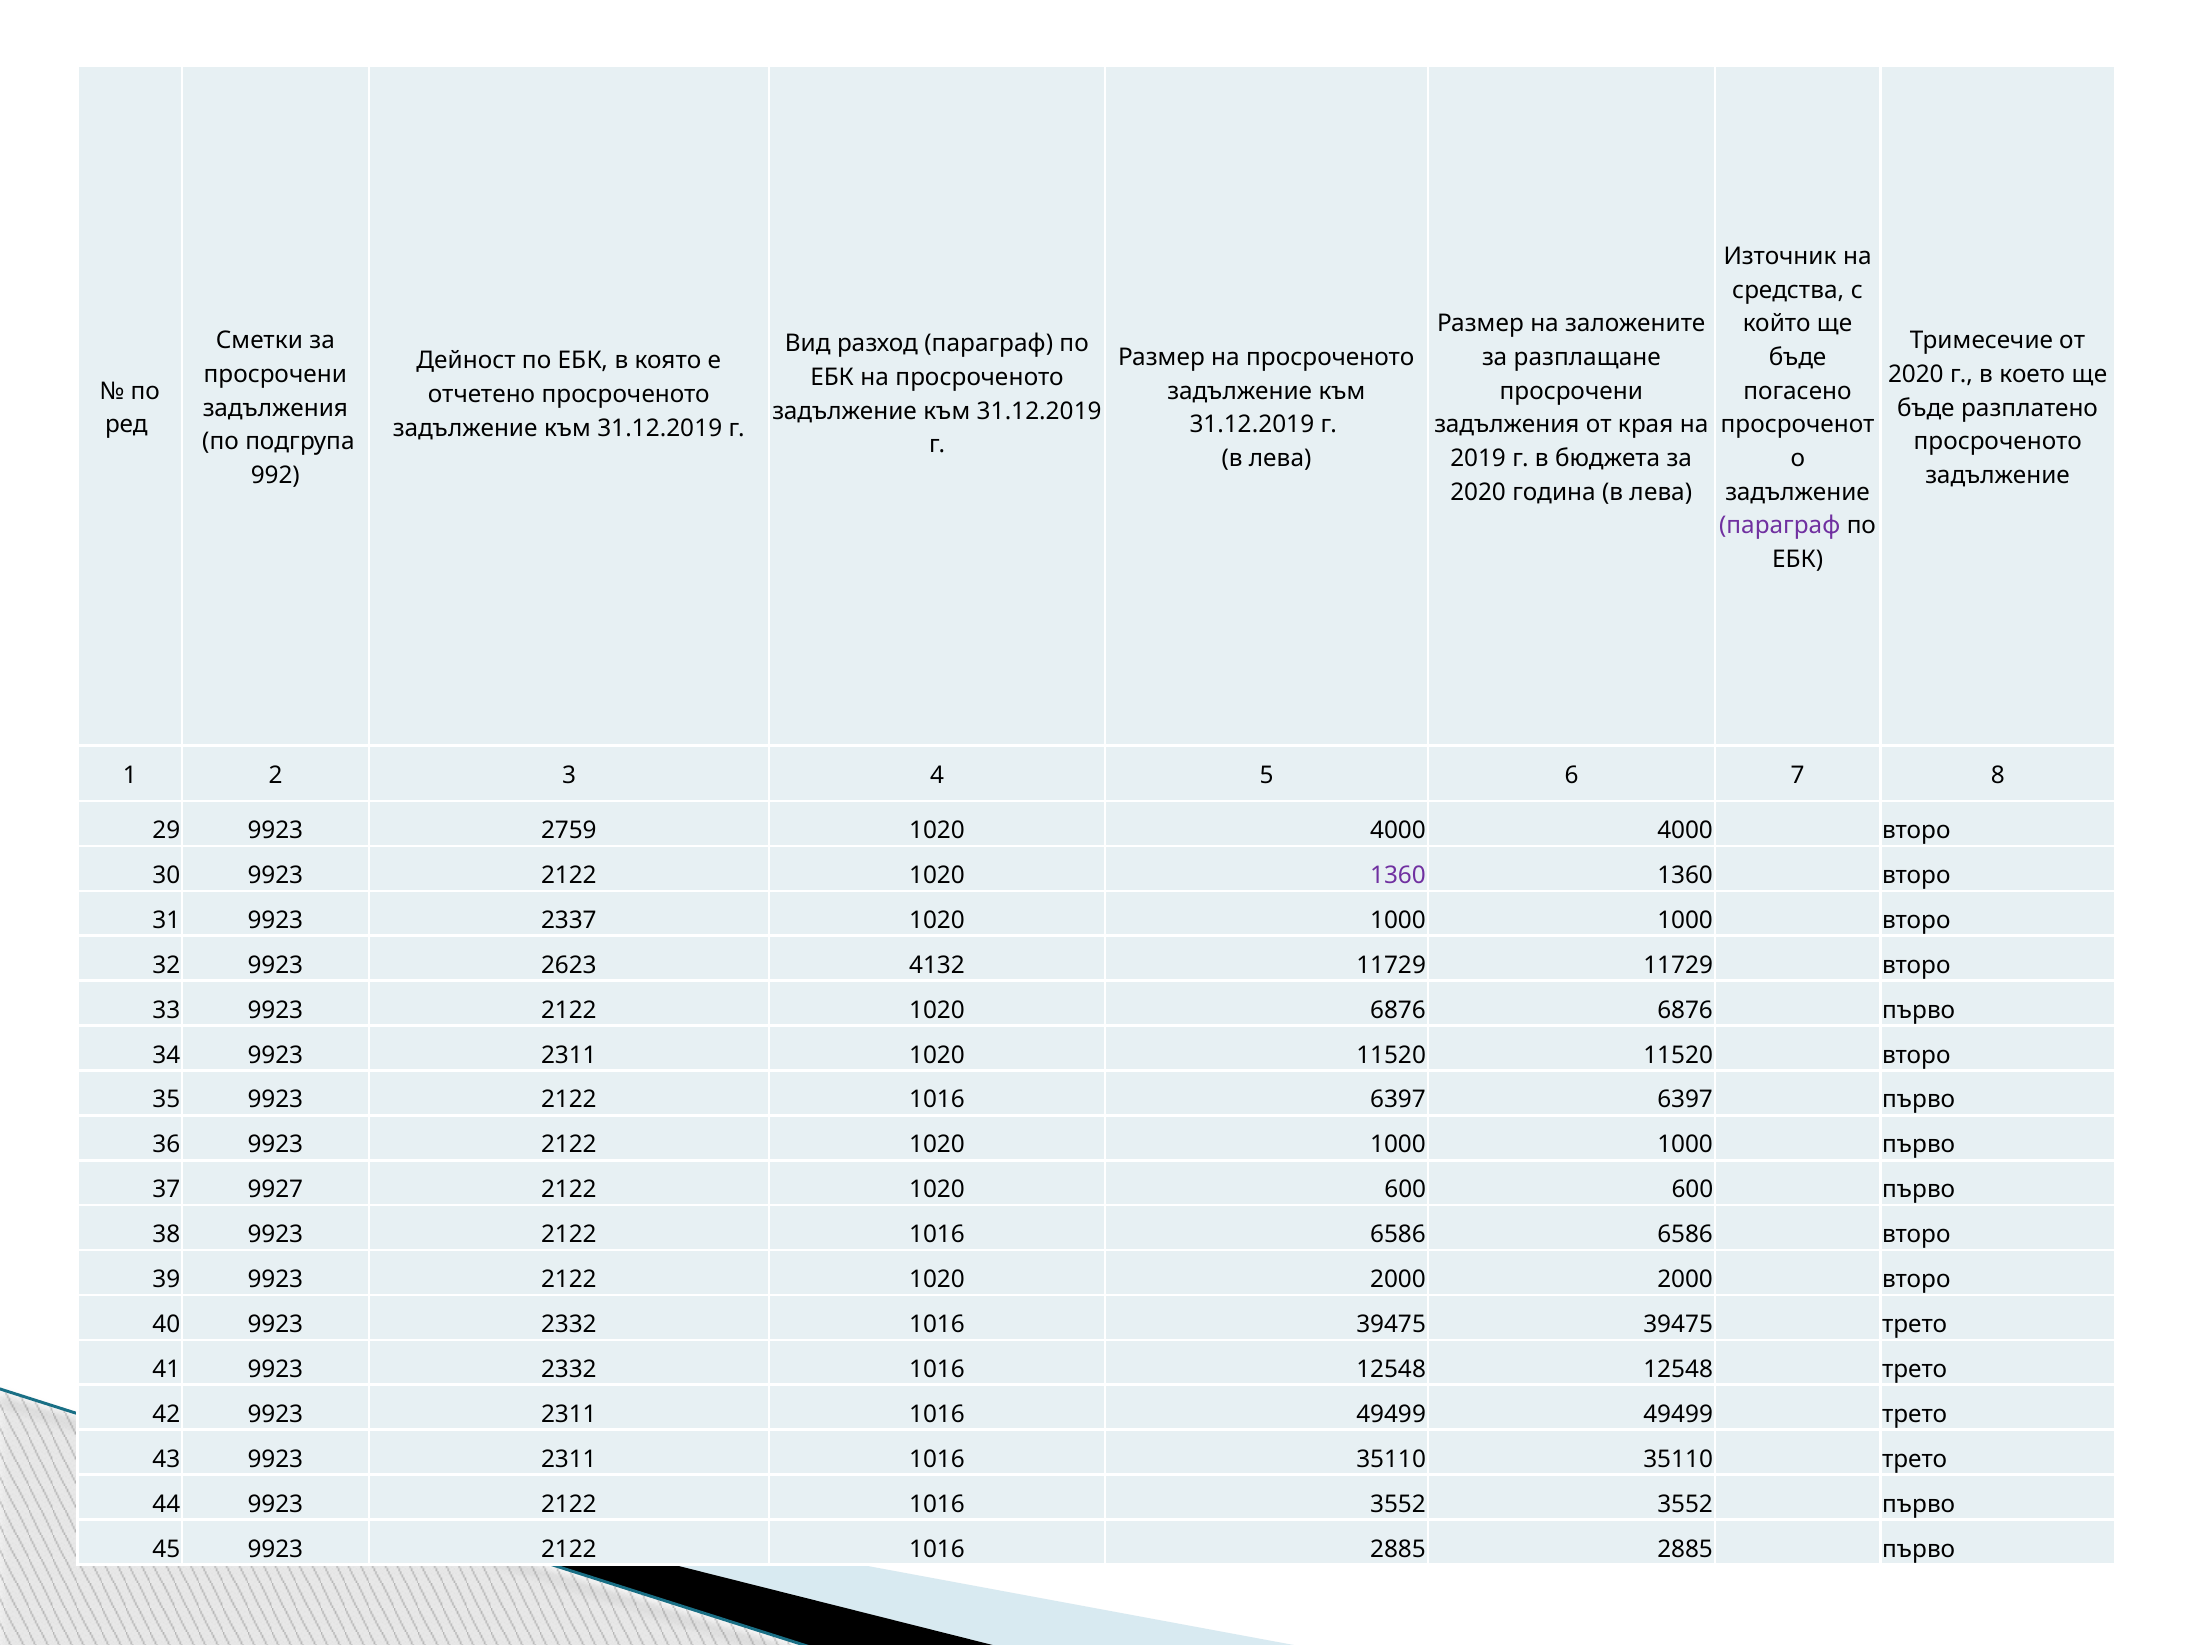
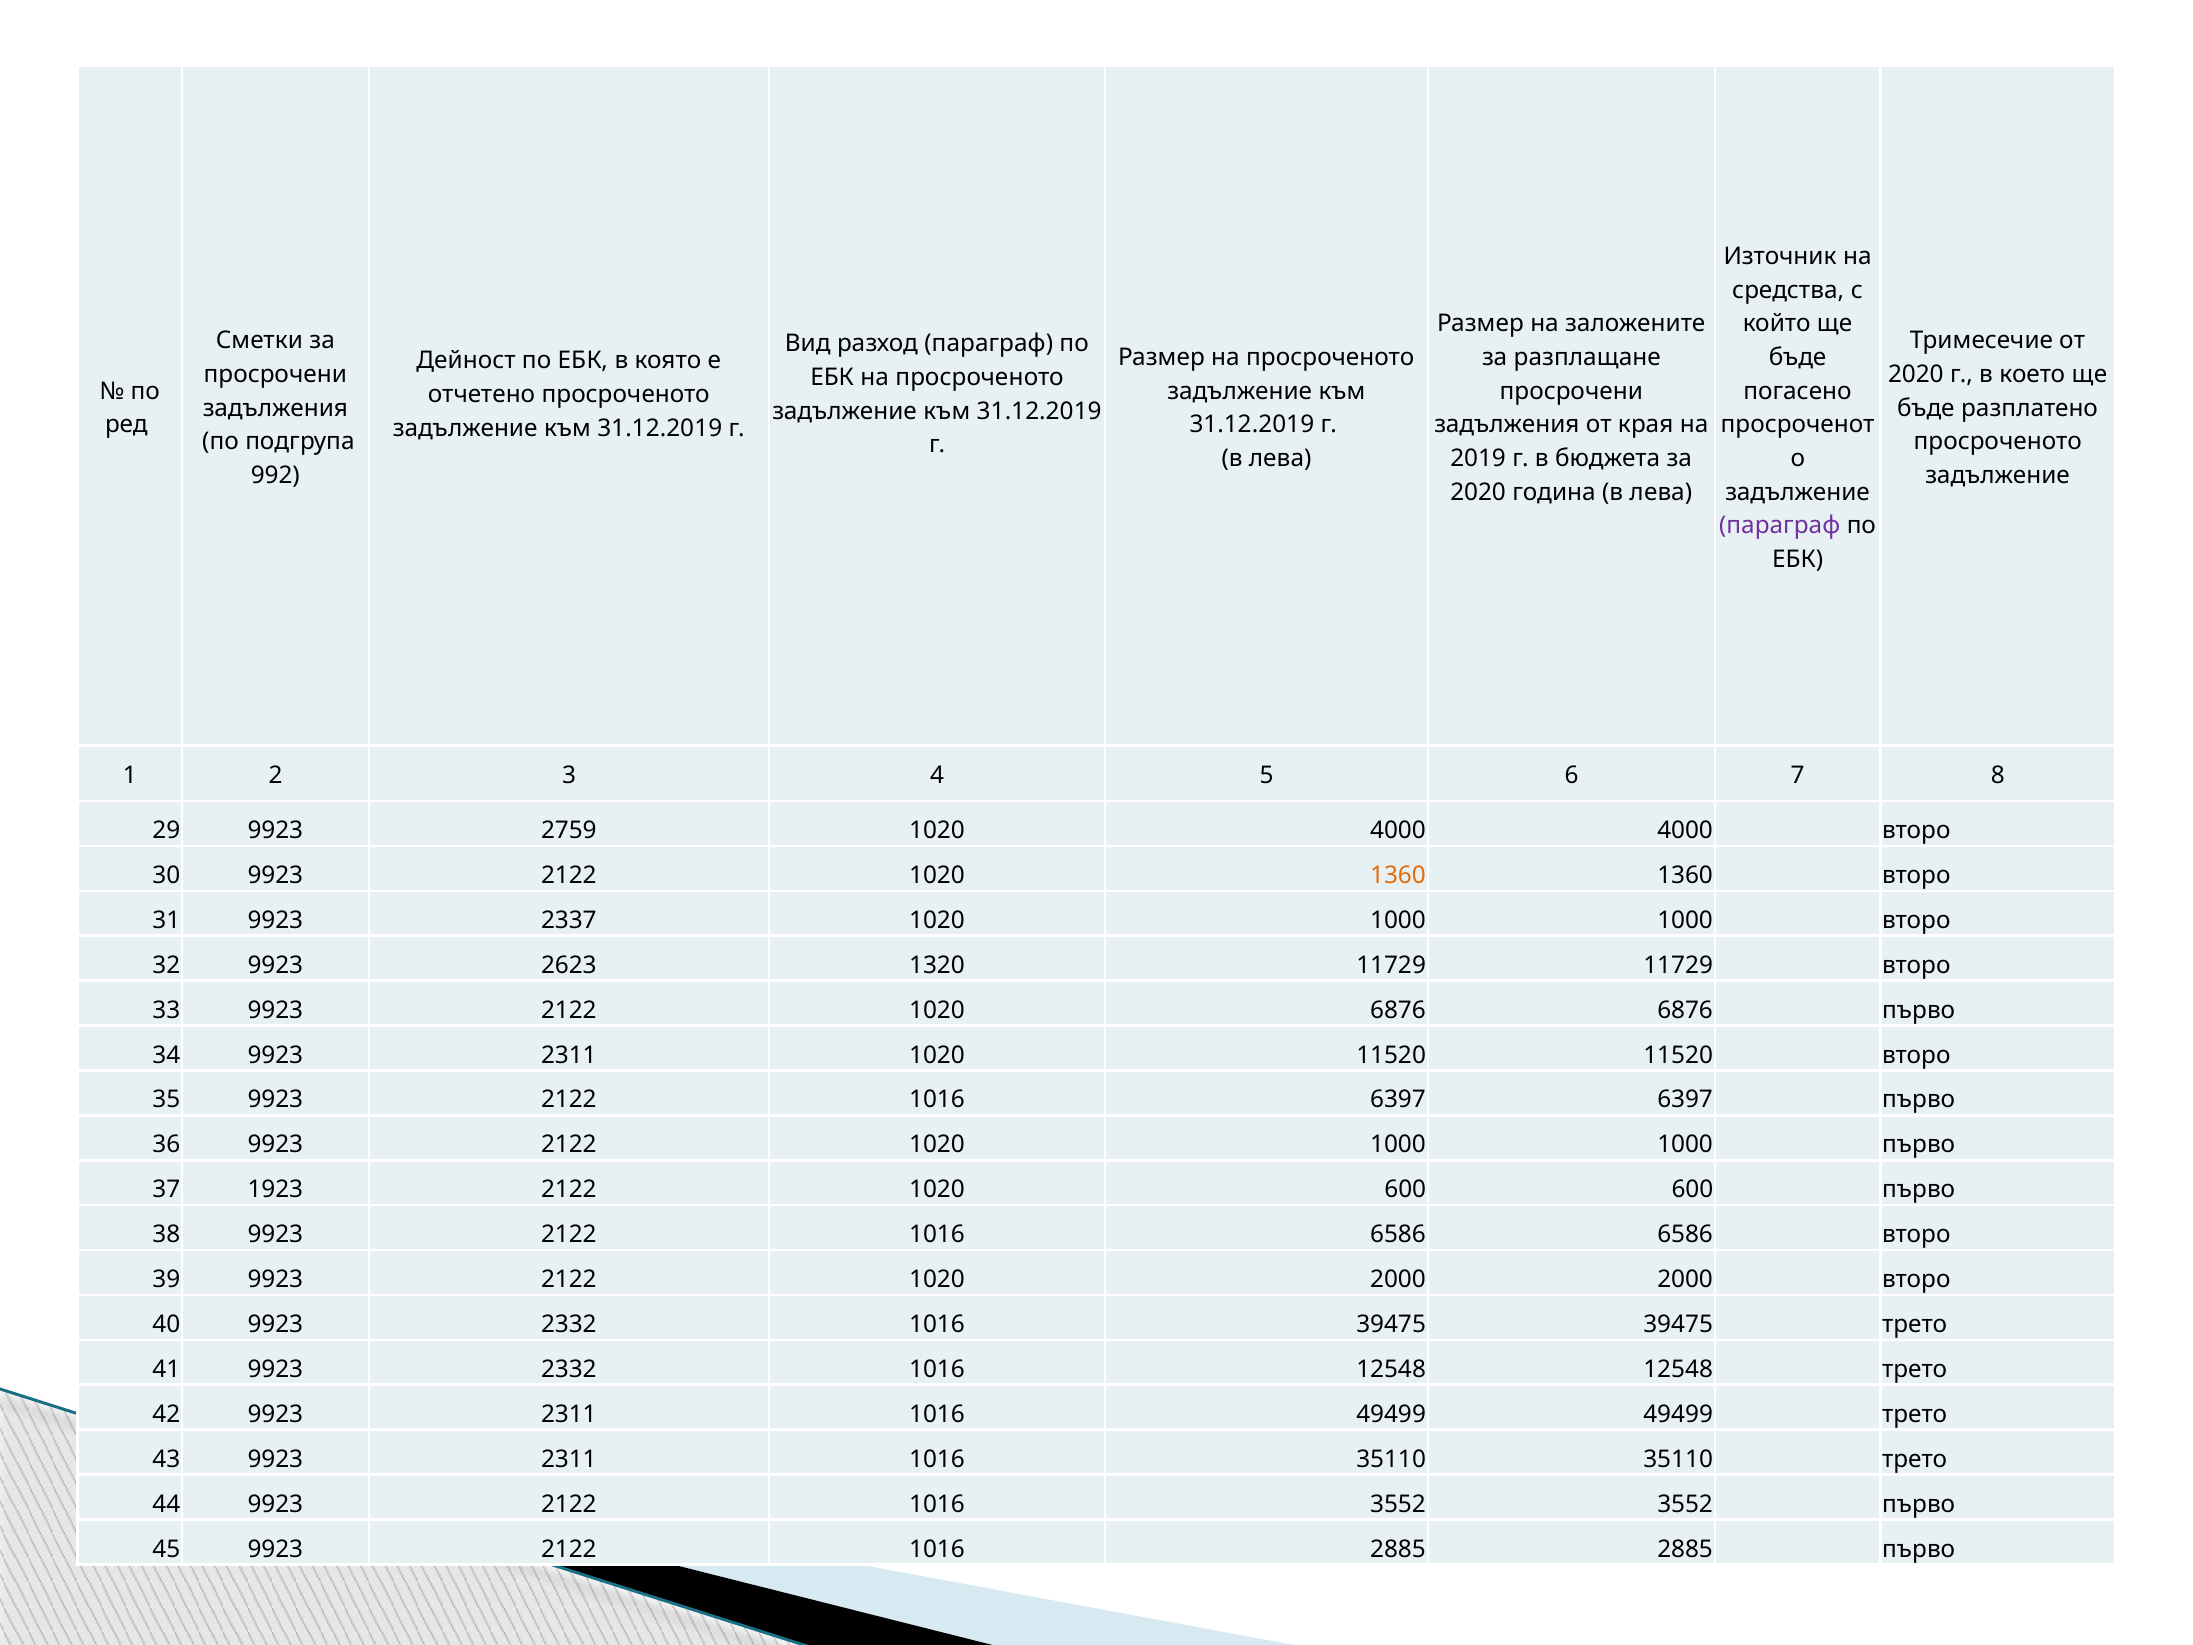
1360 colour: purple -> orange (1398, 875)
4132: 4132 -> 1320 (937, 965)
9927: 9927 -> 1923 (275, 1190)
